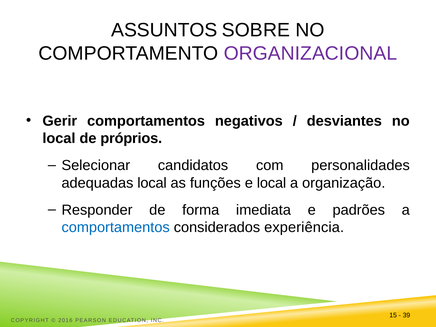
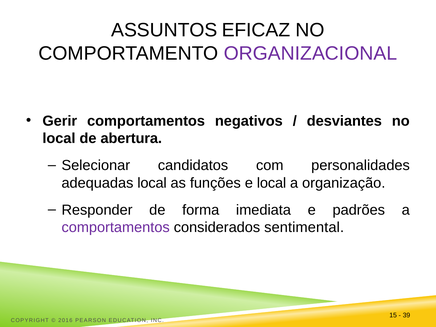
SOBRE: SOBRE -> EFICAZ (256, 30)
próprios: próprios -> abertura (131, 138)
comportamentos colour: blue -> purple (116, 227)
experiência: experiência -> sentimental (304, 227)
